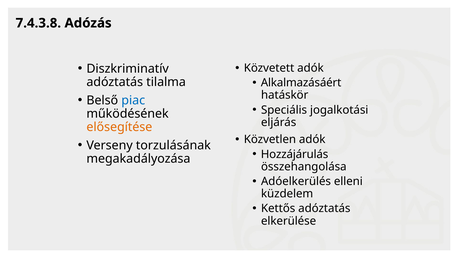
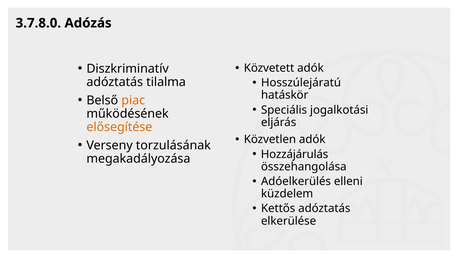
7.4.3.8: 7.4.3.8 -> 3.7.8.0 (38, 23)
Alkalmazásáért: Alkalmazásáért -> Hosszúlejáratú (301, 83)
piac colour: blue -> orange (133, 100)
